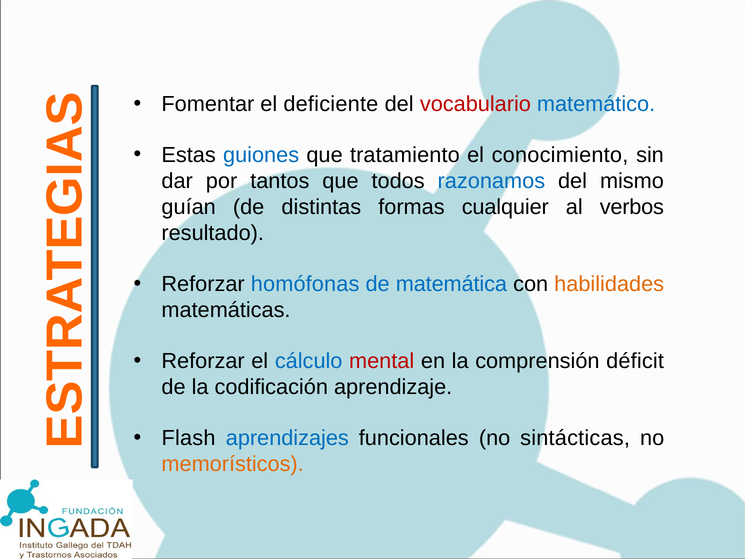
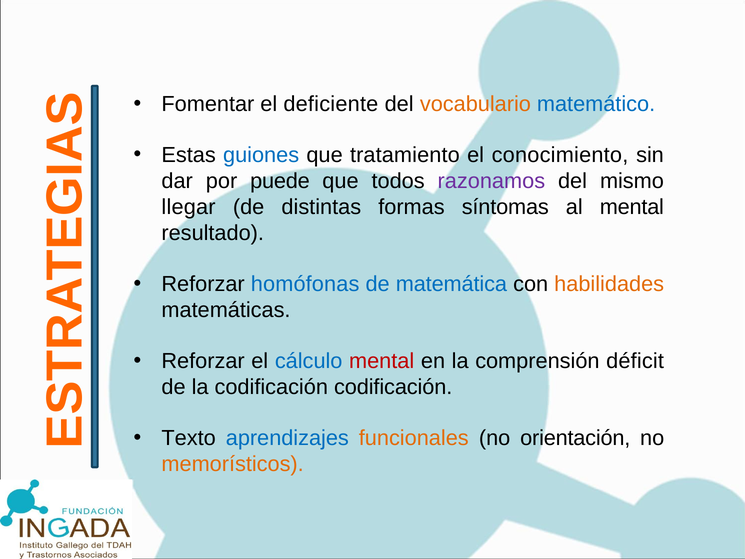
vocabulario colour: red -> orange (475, 104)
tantos: tantos -> puede (280, 181)
razonamos colour: blue -> purple (491, 181)
guían: guían -> llegar (189, 207)
cualquier: cualquier -> síntomas (505, 207)
al verbos: verbos -> mental (632, 207)
codificación aprendizaje: aprendizaje -> codificación (393, 387)
Flash: Flash -> Texto (189, 438)
funcionales colour: black -> orange (414, 438)
sintácticas: sintácticas -> orientación (575, 438)
